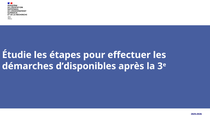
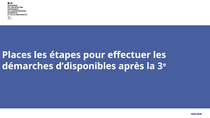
Étudie: Étudie -> Places (17, 55)
